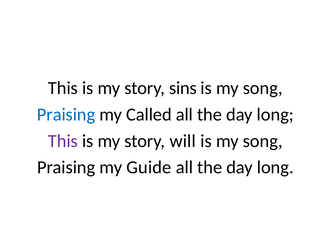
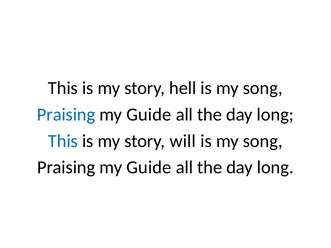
sins: sins -> hell (183, 88)
Called: Called -> Guide (149, 115)
This colour: purple -> blue (63, 141)
